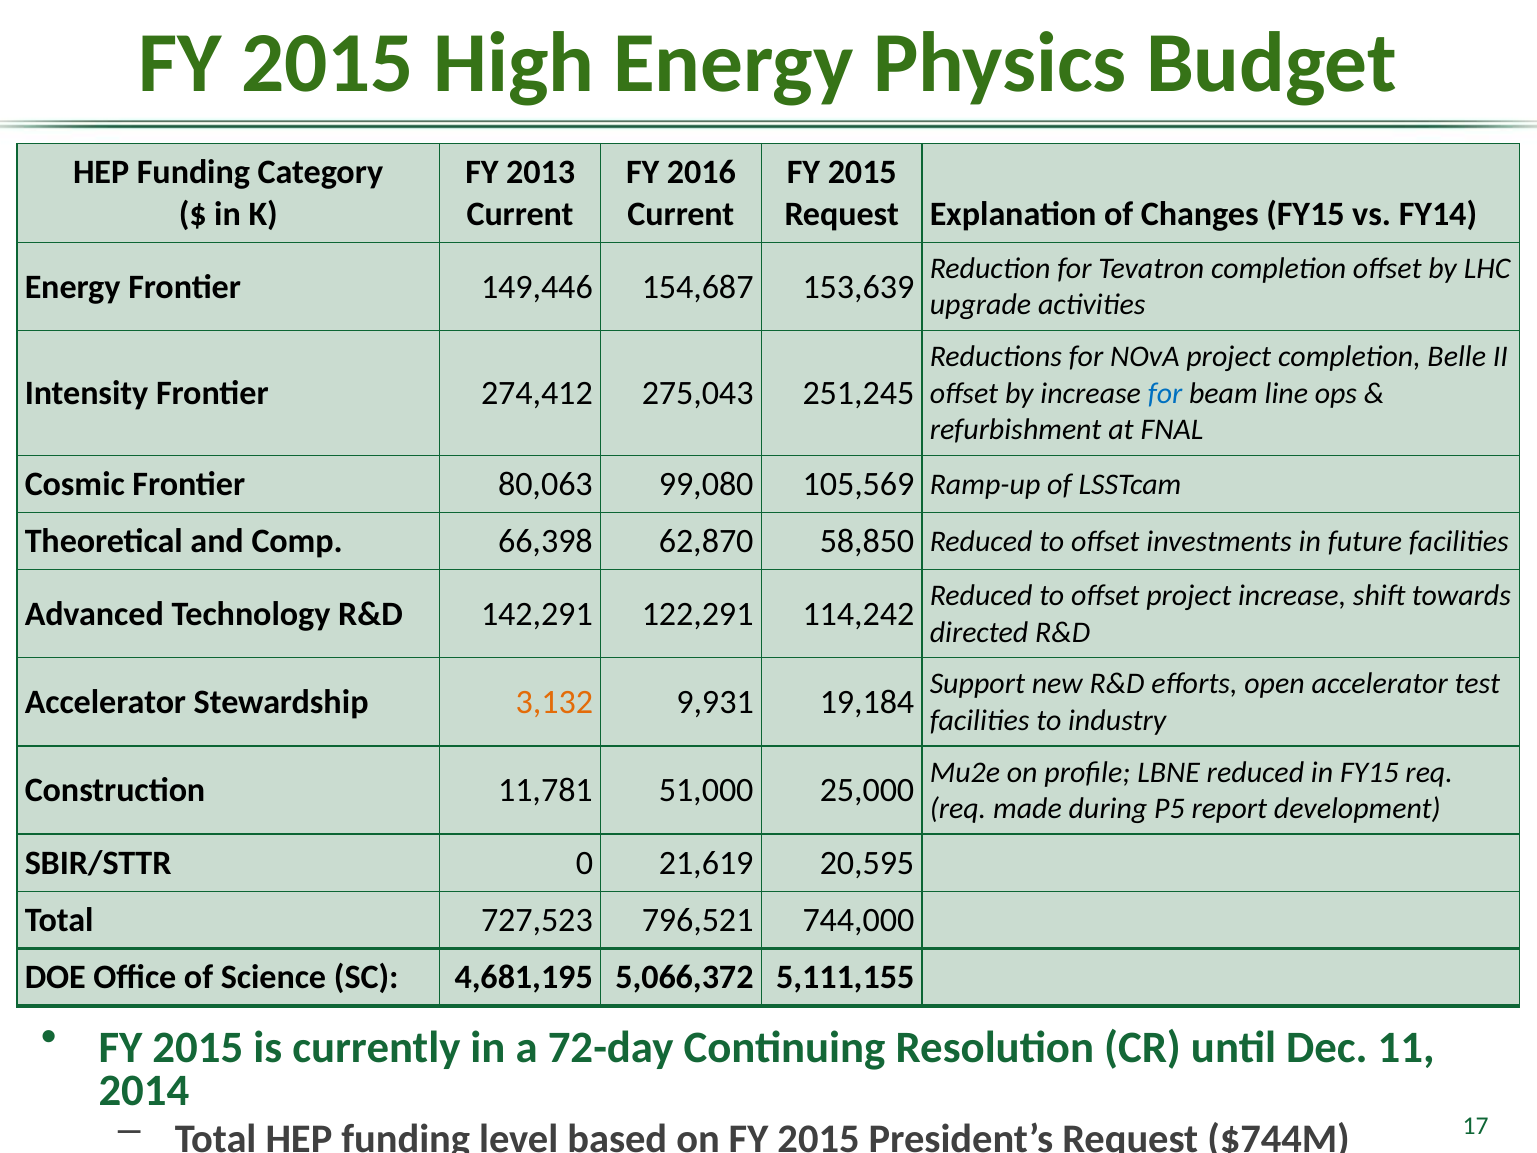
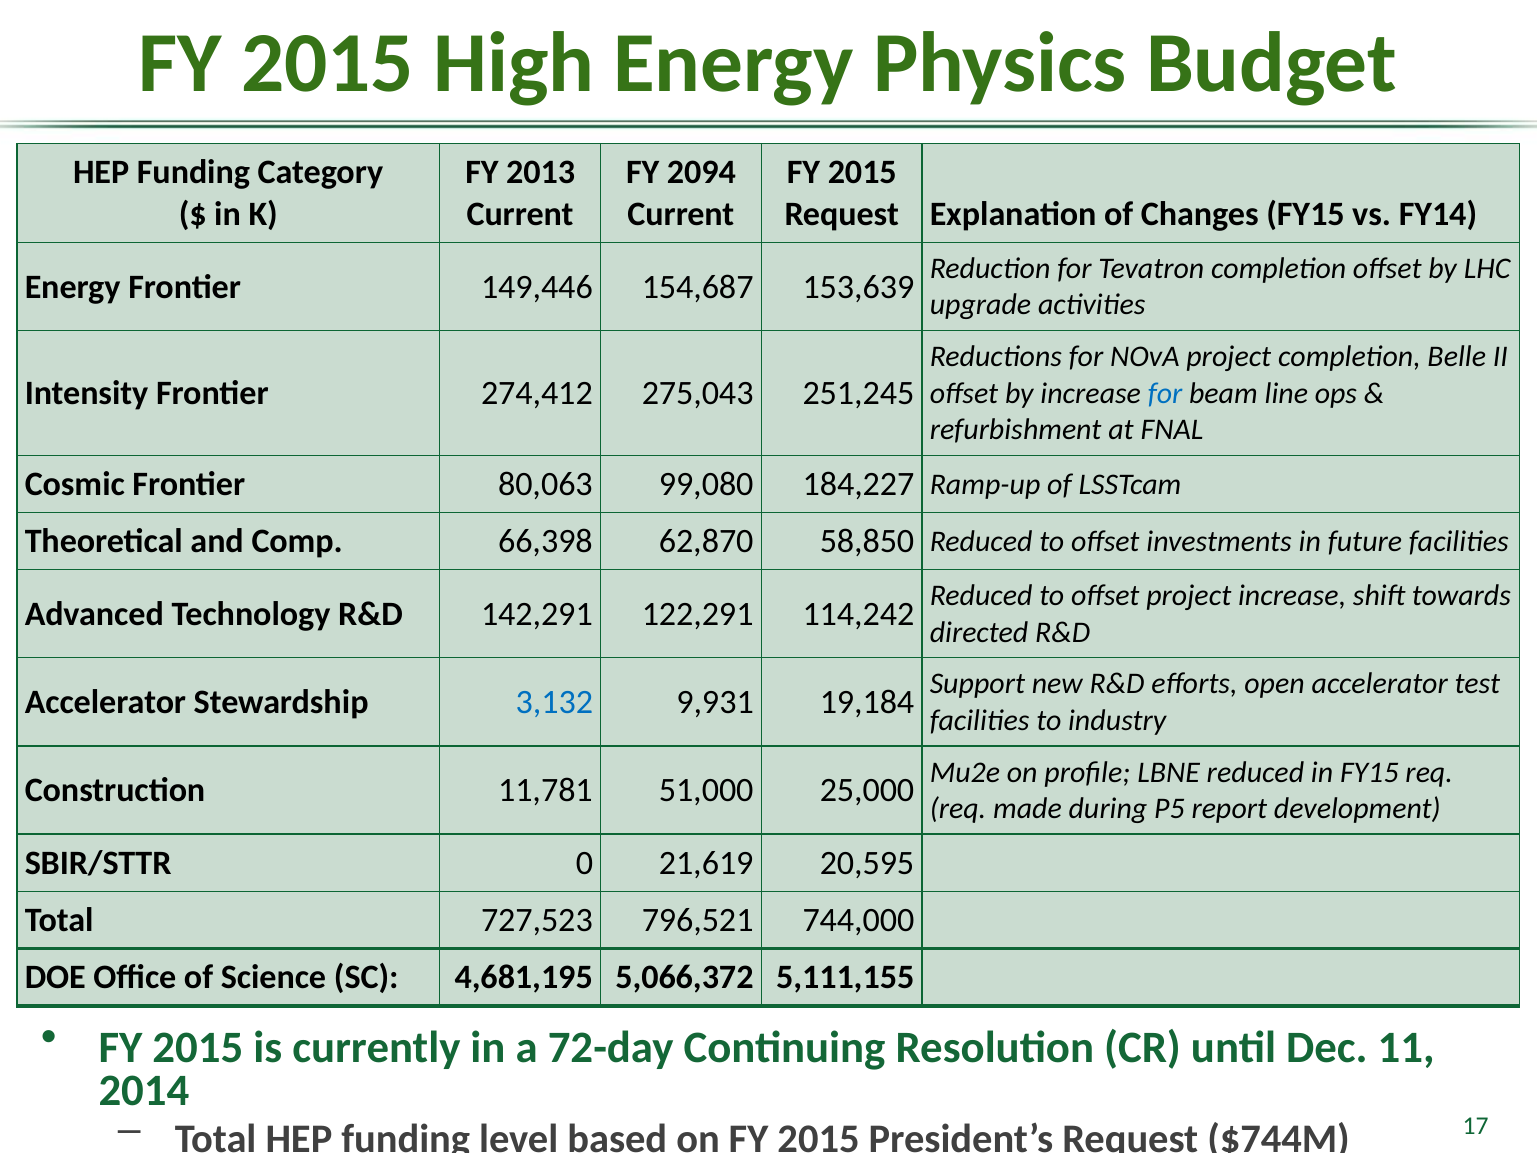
2016: 2016 -> 2094 (701, 173)
105,569: 105,569 -> 184,227 (859, 484)
3,132 colour: orange -> blue (554, 702)
